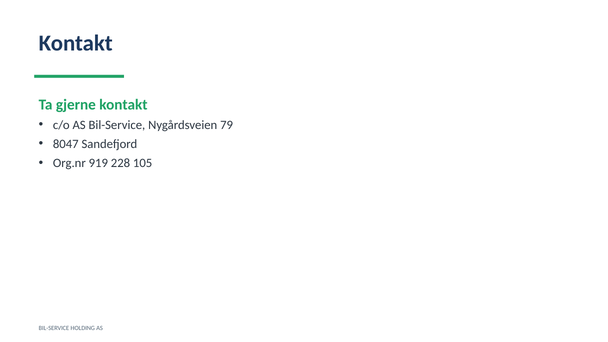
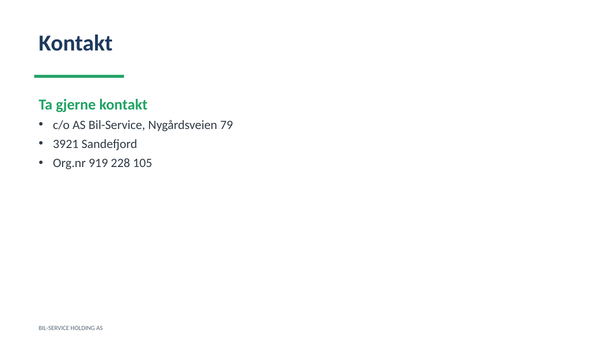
8047: 8047 -> 3921 (66, 144)
